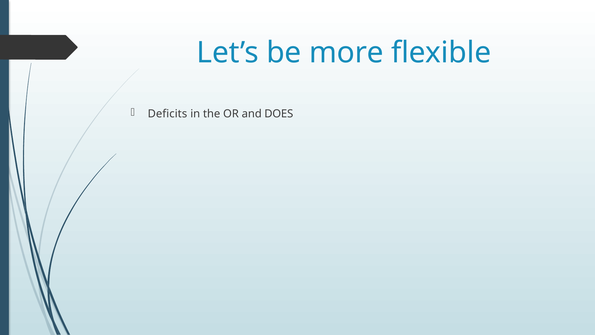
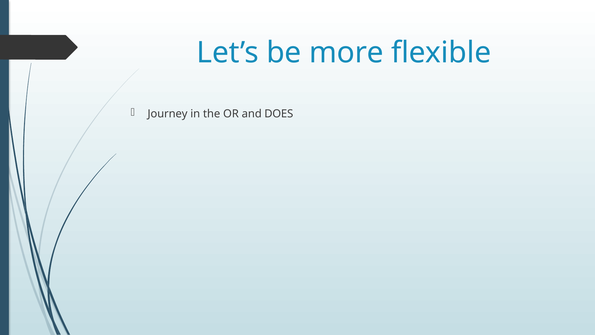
Deficits: Deficits -> Journey (168, 114)
